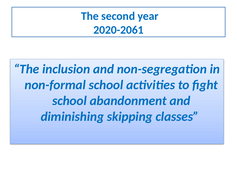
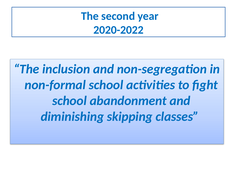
2020-2061: 2020-2061 -> 2020-2022 (118, 30)
